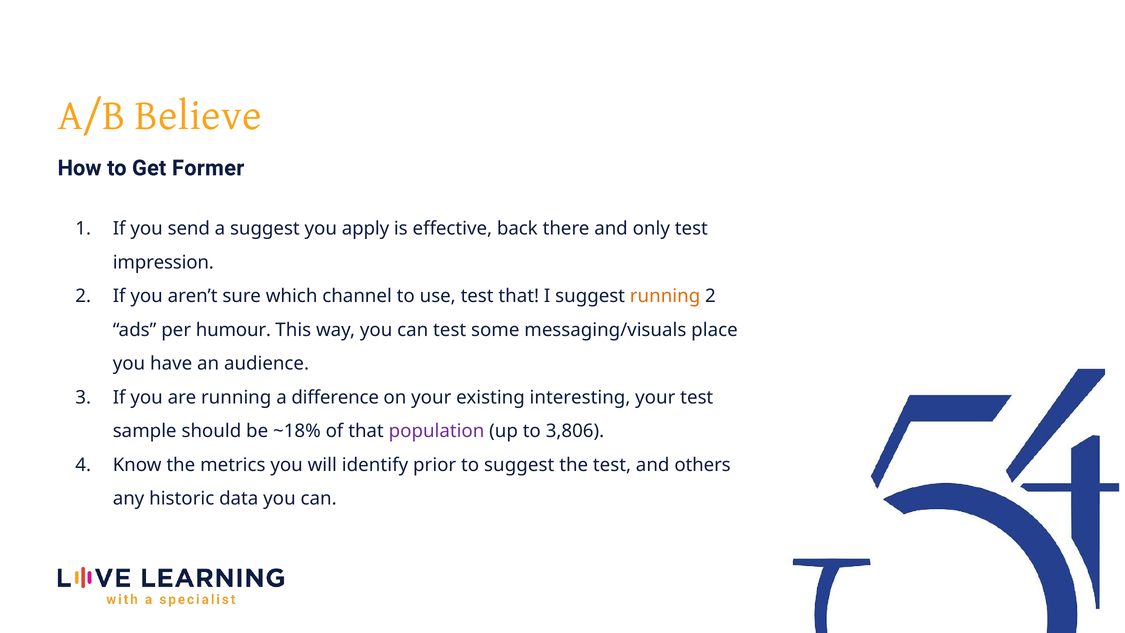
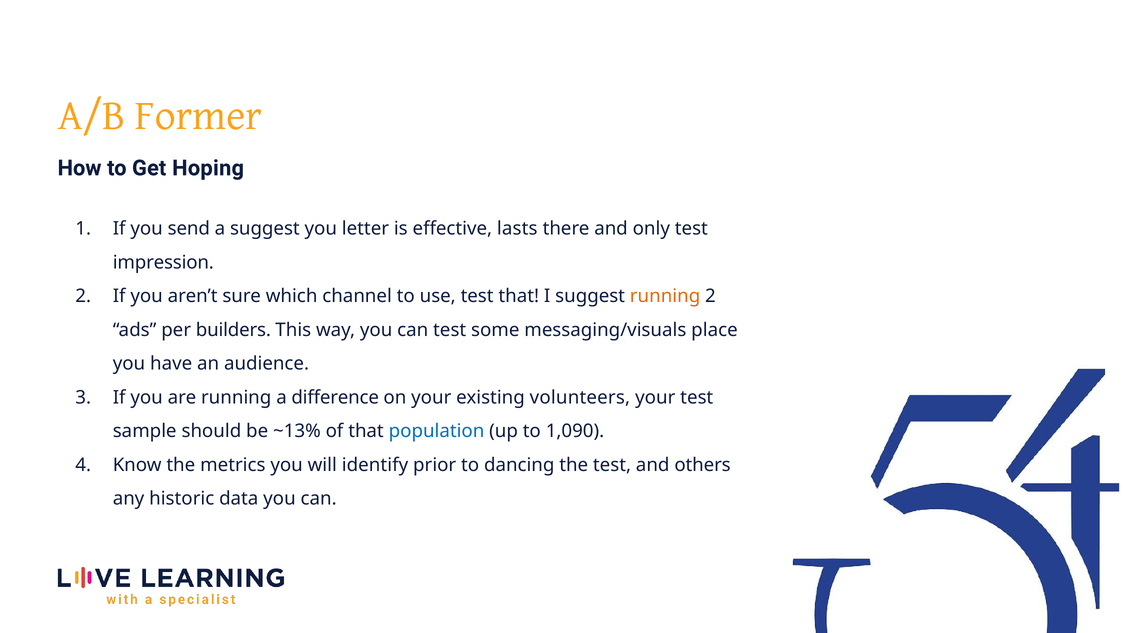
Believe: Believe -> Former (198, 115)
Former: Former -> Hoping (208, 168)
apply: apply -> letter (365, 229)
back: back -> lasts (517, 229)
humour: humour -> builders (233, 330)
interesting: interesting -> volunteers (580, 397)
~18%: ~18% -> ~13% (297, 431)
population colour: purple -> blue (437, 431)
3,806: 3,806 -> 1,090 (575, 431)
to suggest: suggest -> dancing (519, 465)
